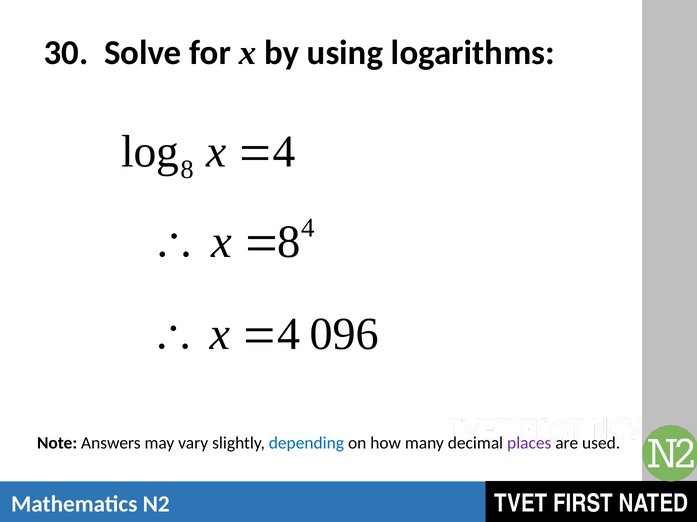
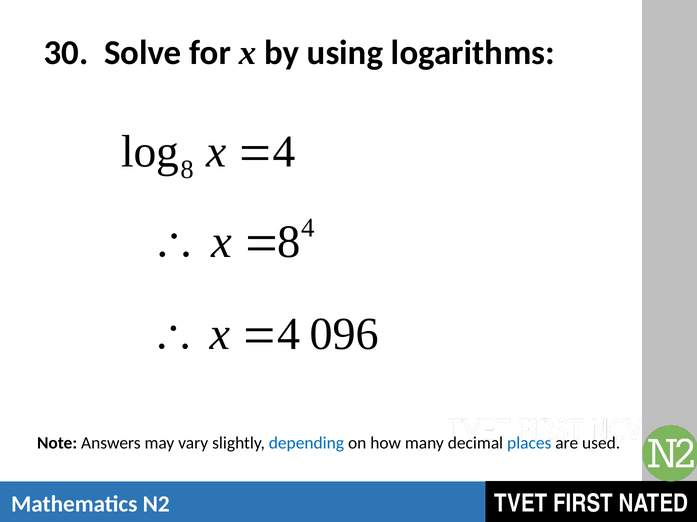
places colour: purple -> blue (529, 444)
